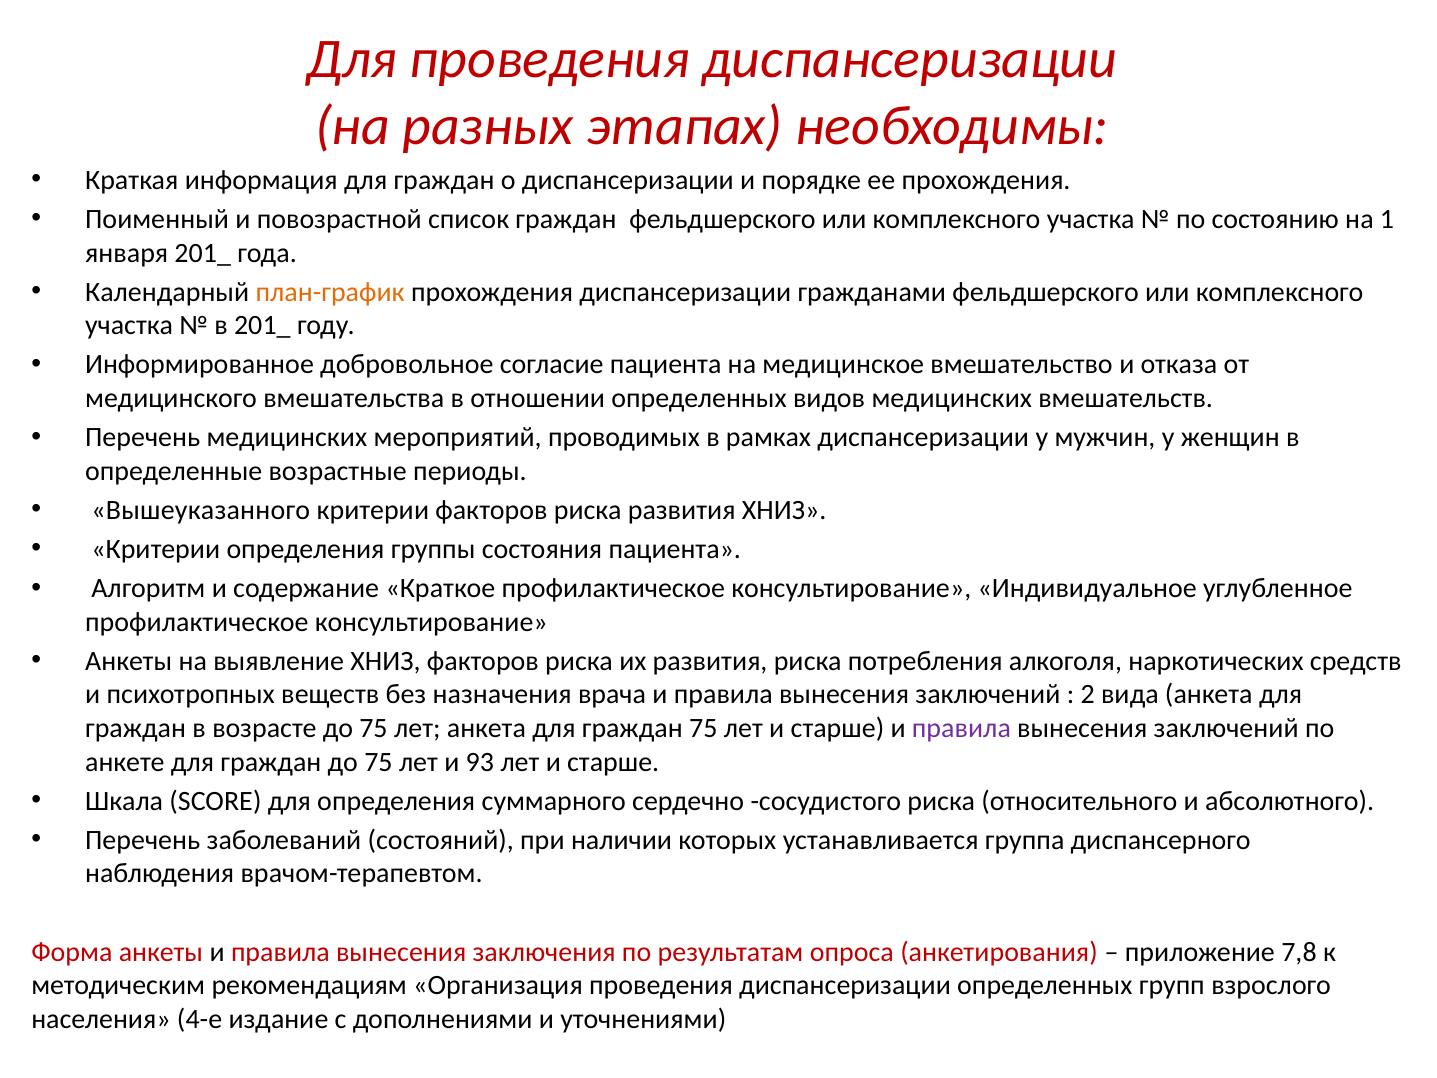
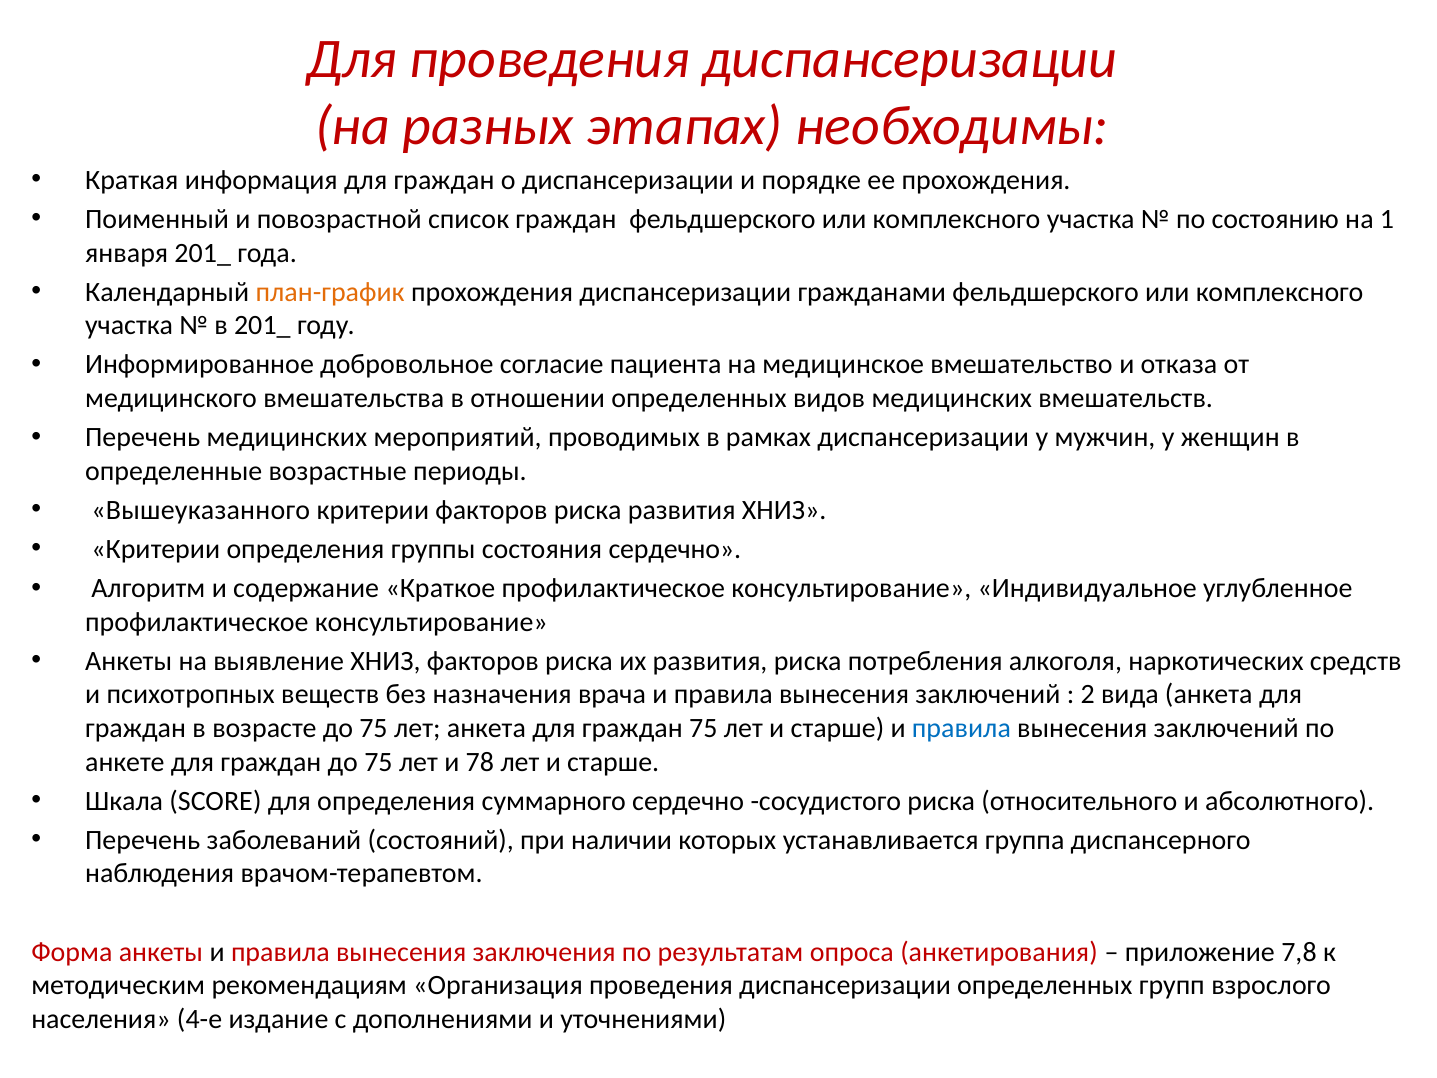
состояния пациента: пациента -> сердечно (675, 549)
правила colour: purple -> blue (961, 728)
93: 93 -> 78 (480, 762)
